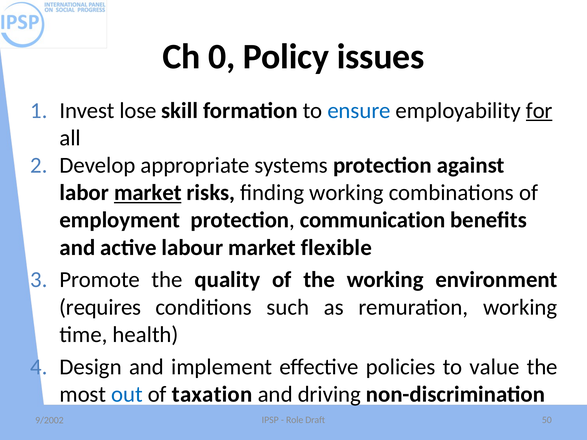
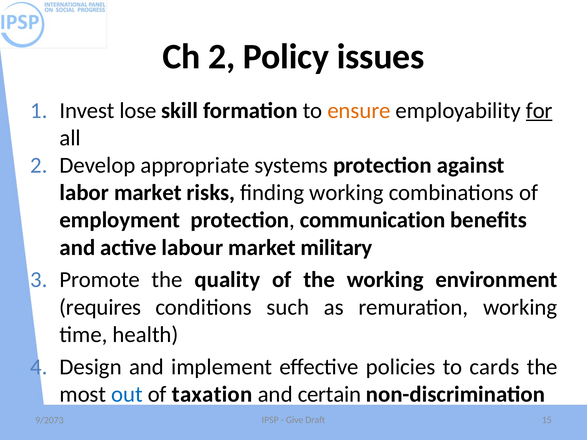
Ch 0: 0 -> 2 (222, 57)
ensure colour: blue -> orange (359, 111)
market underline: present -> none (148, 193)
flexible: flexible -> military (337, 248)
value: value -> cards (494, 367)
driving: driving -> certain (329, 394)
Role: Role -> Give (295, 420)
50: 50 -> 15 (547, 420)
9/2002: 9/2002 -> 9/2073 (49, 420)
